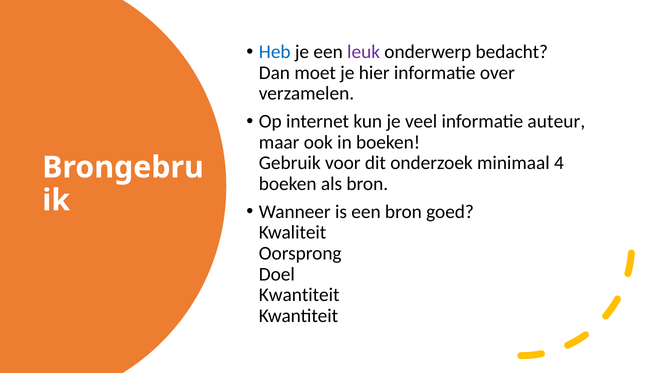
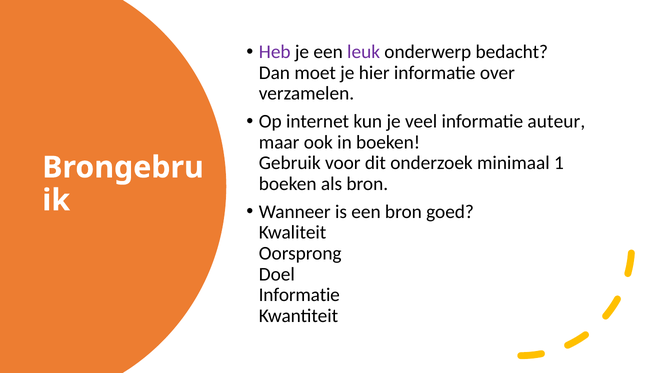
Heb colour: blue -> purple (275, 52)
4: 4 -> 1 (559, 163)
Kwantiteit: Kwantiteit -> Informatie (299, 295)
